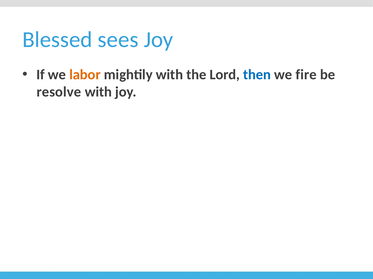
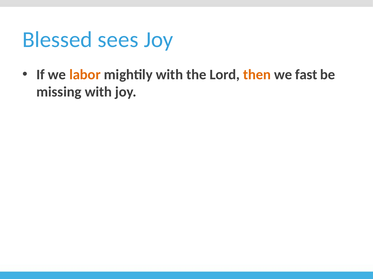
then colour: blue -> orange (257, 75)
fire: fire -> fast (306, 75)
resolve: resolve -> missing (59, 92)
